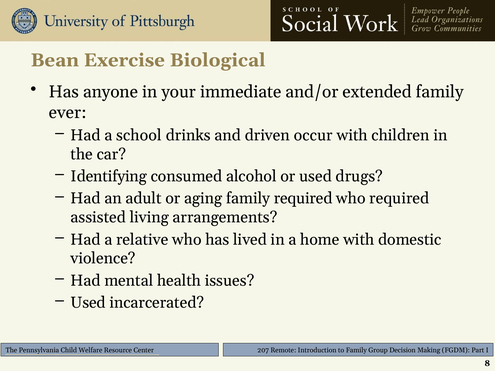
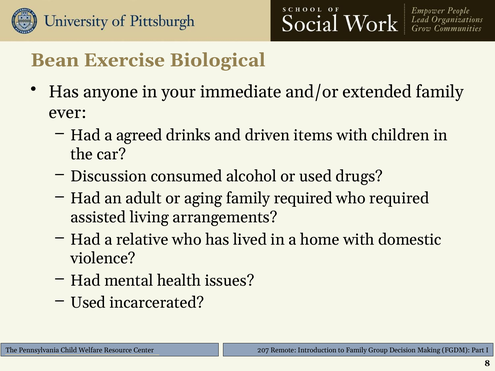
school: school -> agreed (139, 135)
occur: occur -> items (313, 135)
Identifying: Identifying -> Discussion (109, 176)
